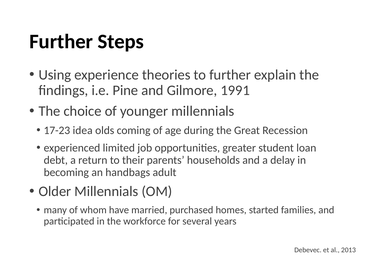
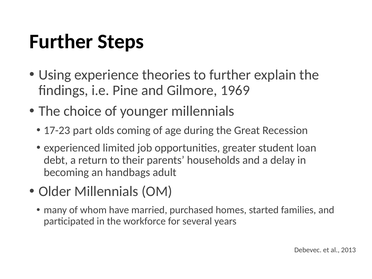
1991: 1991 -> 1969 (235, 90)
idea: idea -> part (83, 130)
